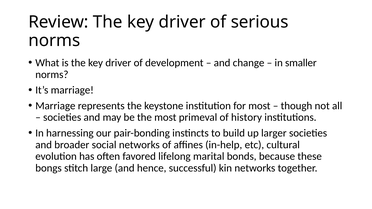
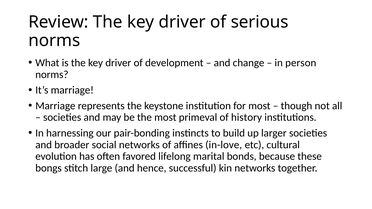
smaller: smaller -> person (301, 63)
in-help: in-help -> in-love (224, 145)
